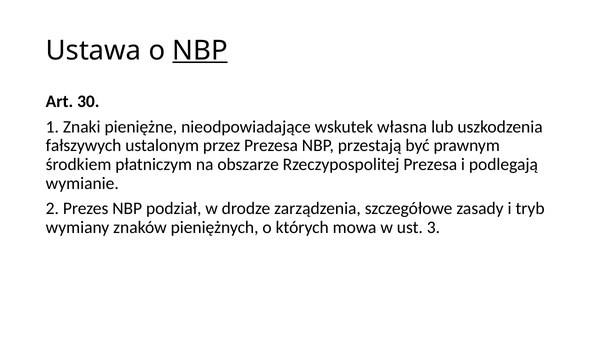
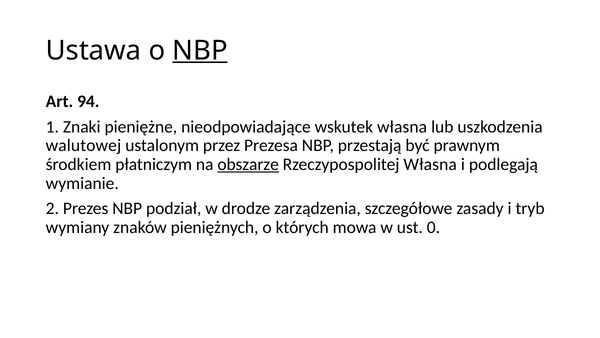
30: 30 -> 94 (88, 101)
fałszywych: fałszywych -> walutowej (83, 145)
obszarze underline: none -> present (248, 164)
Rzeczypospolitej Prezesa: Prezesa -> Własna (430, 164)
3: 3 -> 0 (433, 227)
